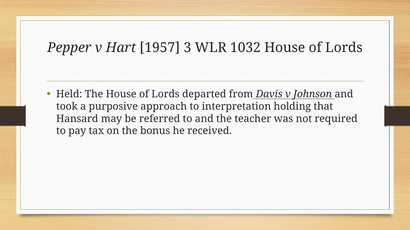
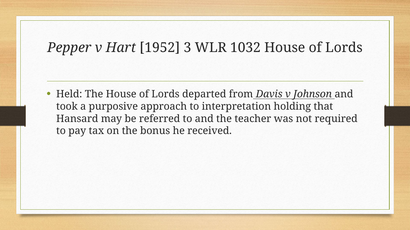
1957: 1957 -> 1952 (160, 48)
